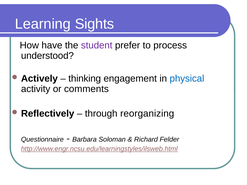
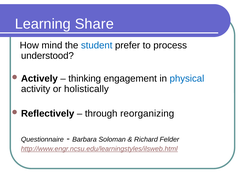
Sights: Sights -> Share (94, 24)
have: have -> mind (52, 45)
student colour: purple -> blue (97, 45)
comments: comments -> holistically (86, 89)
